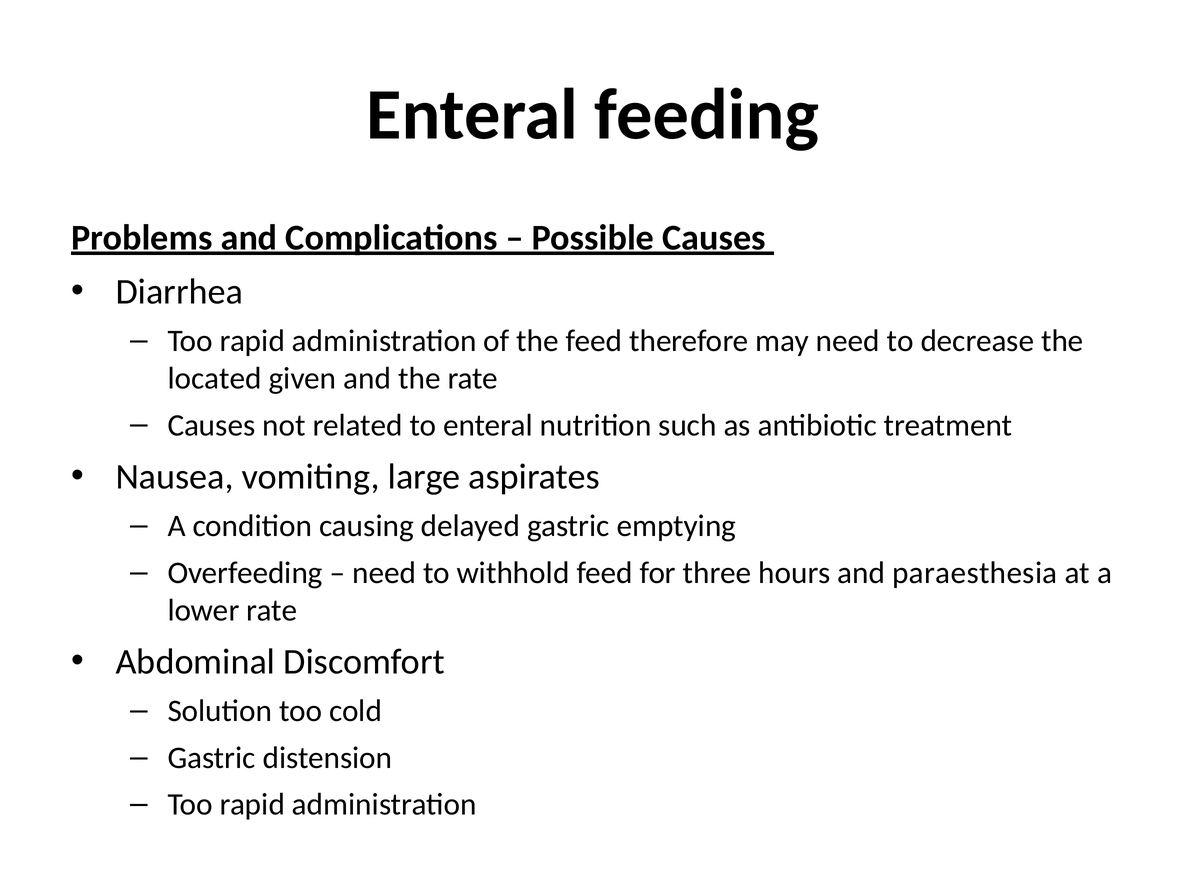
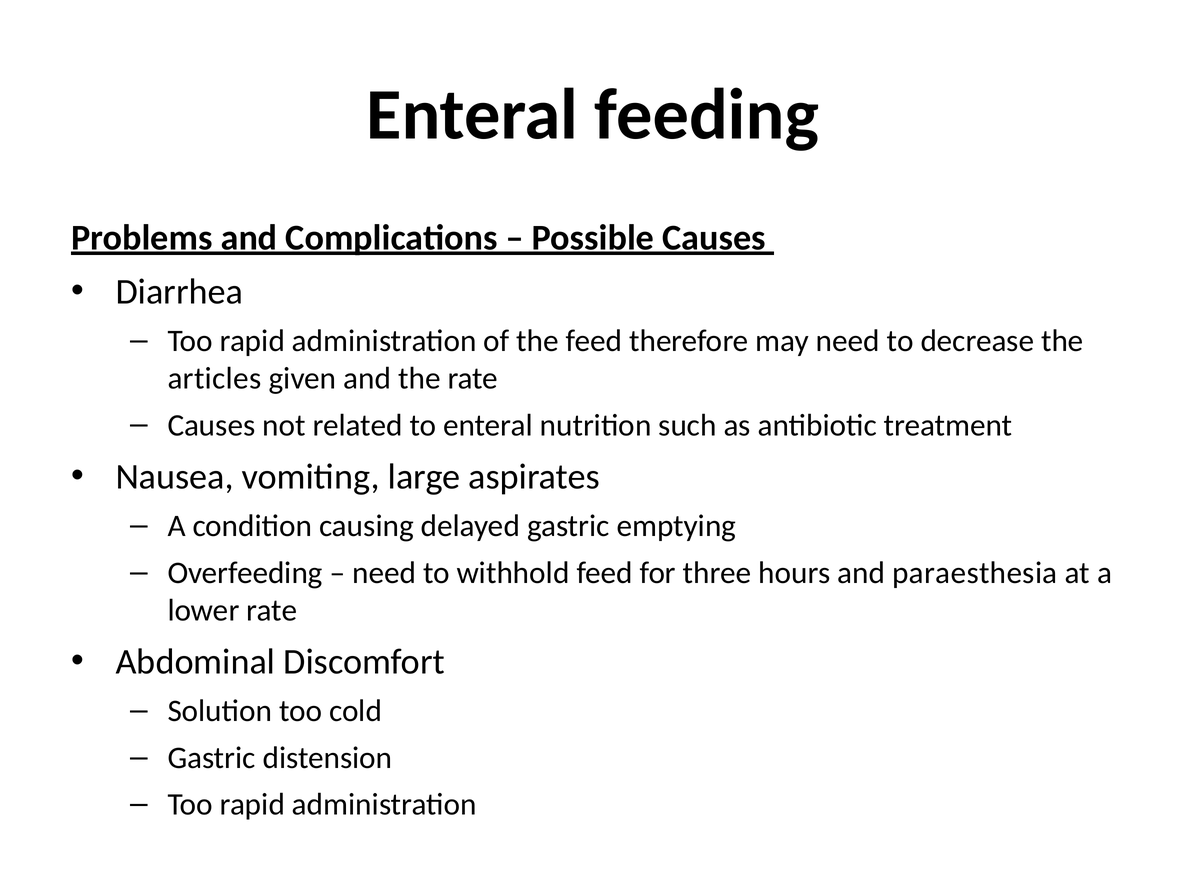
located: located -> articles (214, 379)
